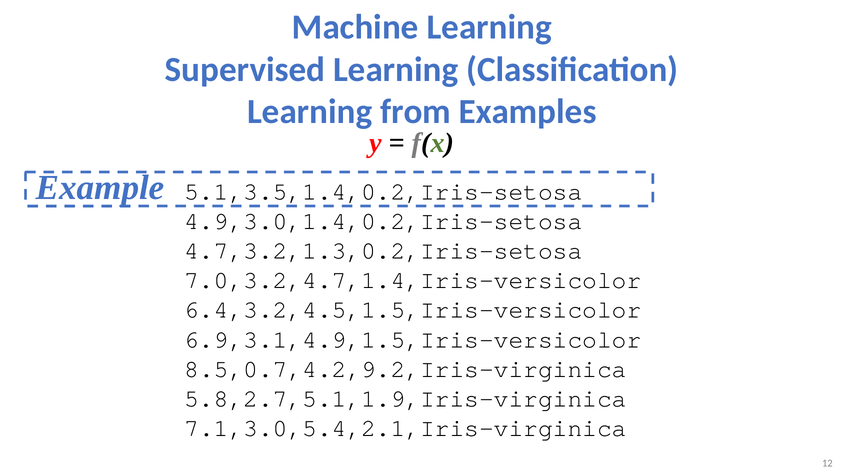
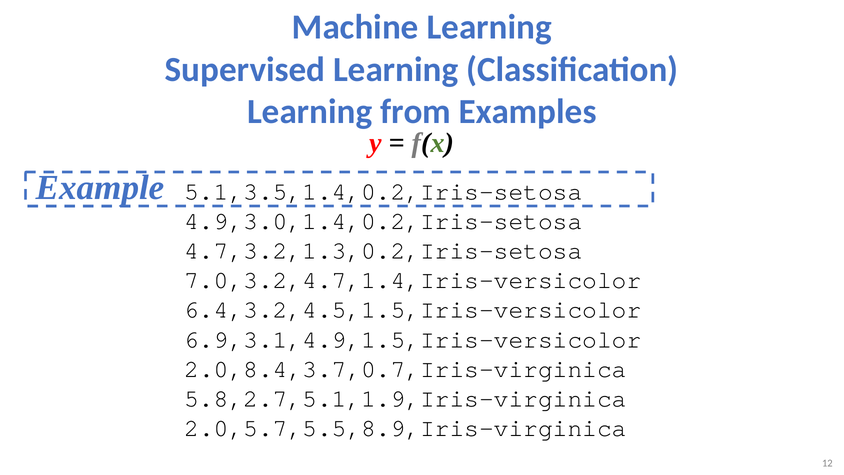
8.5,0.7,4.2,9.2,Iris-virginica: 8.5,0.7,4.2,9.2,Iris-virginica -> 2.0,8.4,3.7,0.7,Iris-virginica (405, 369)
7.1,3.0,5.4,2.1,Iris-virginica: 7.1,3.0,5.4,2.1,Iris-virginica -> 2.0,5.7,5.5,8.9,Iris-virginica (405, 428)
